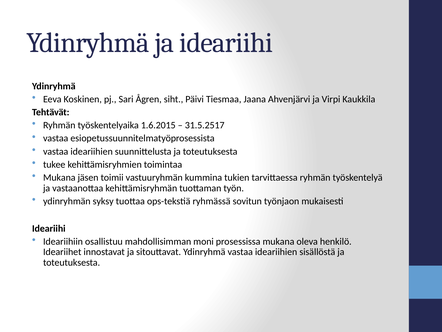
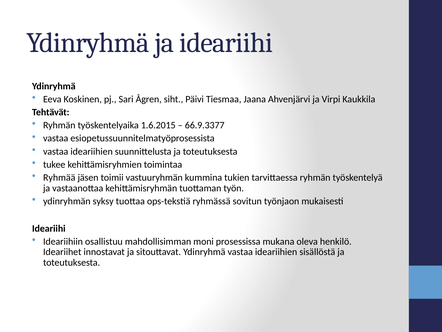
31.5.2517: 31.5.2517 -> 66.9.3377 (205, 125)
Mukana: Mukana -> Ryhmää (59, 177)
